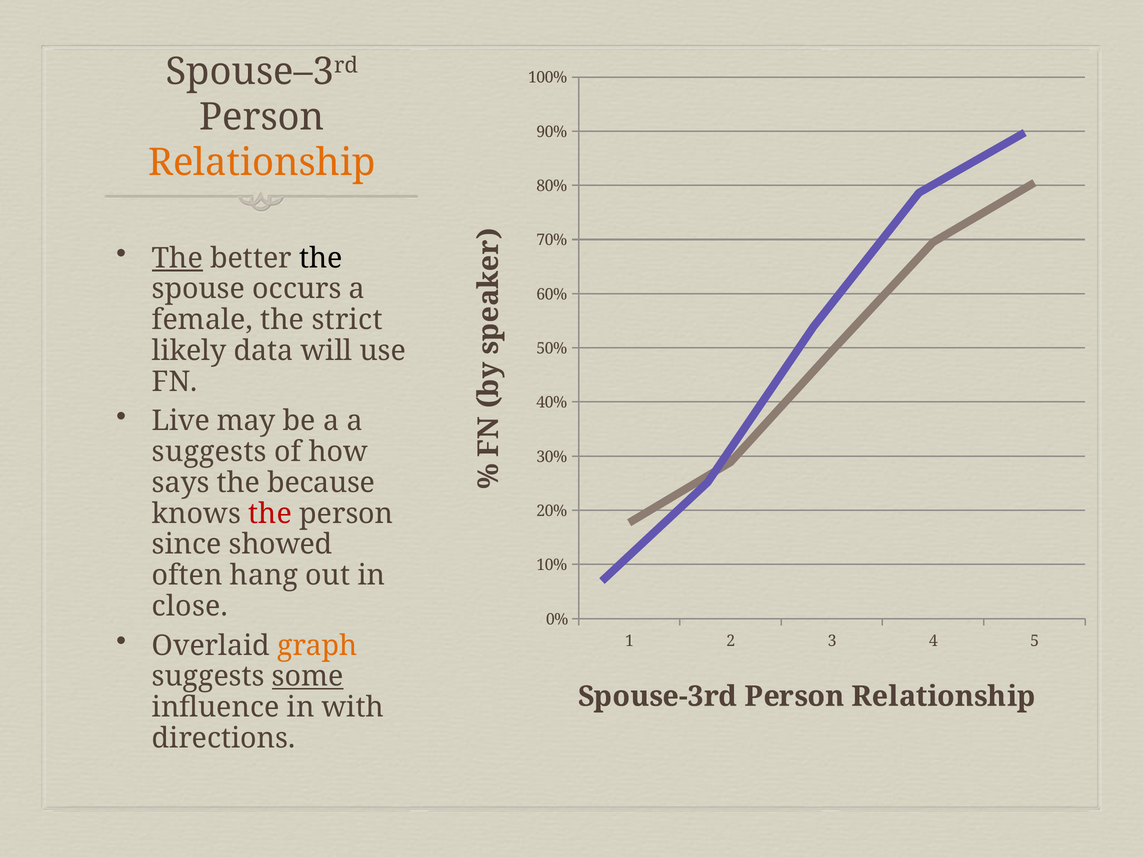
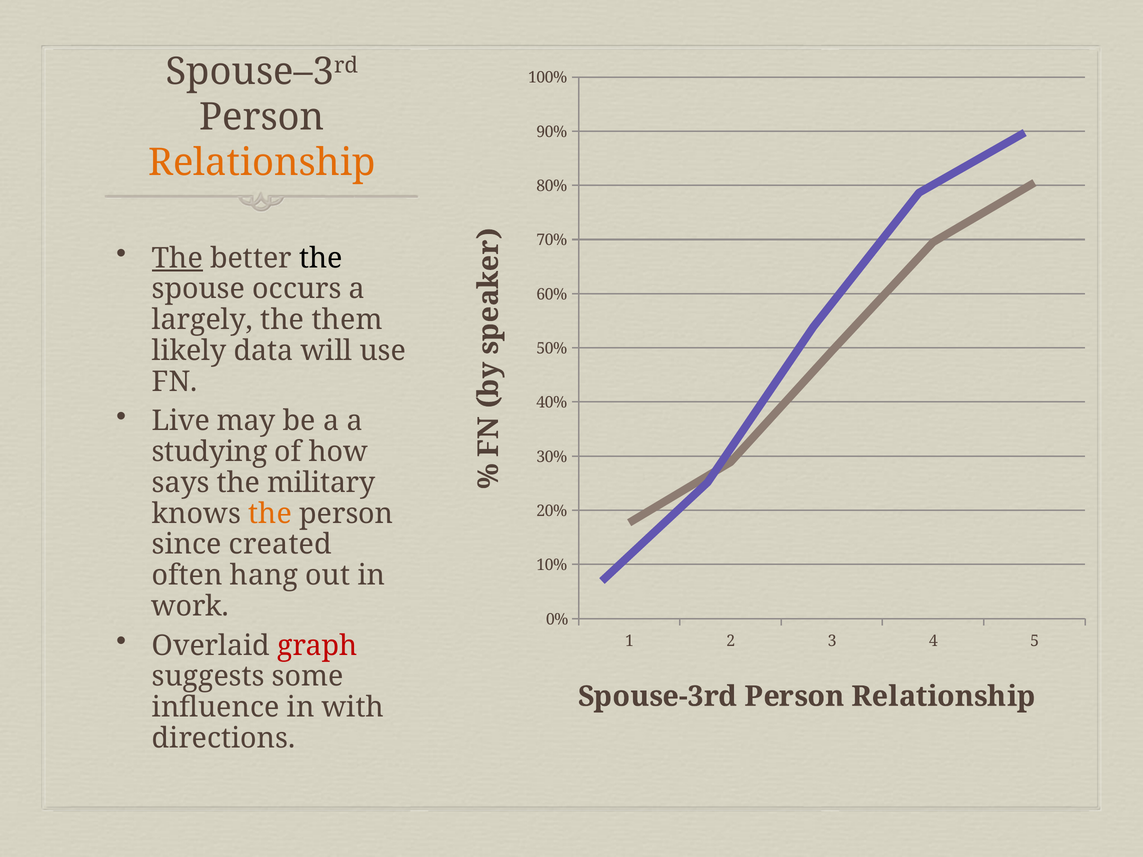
female: female -> largely (202, 320)
strict: strict -> them (347, 320)
suggests: suggests -> studying (210, 452)
because: because -> military (321, 483)
the colour: red -> orange (270, 514)
showed: showed -> created (280, 545)
close: close -> work (190, 606)
graph colour: orange -> red (317, 646)
some underline: present -> none (308, 677)
